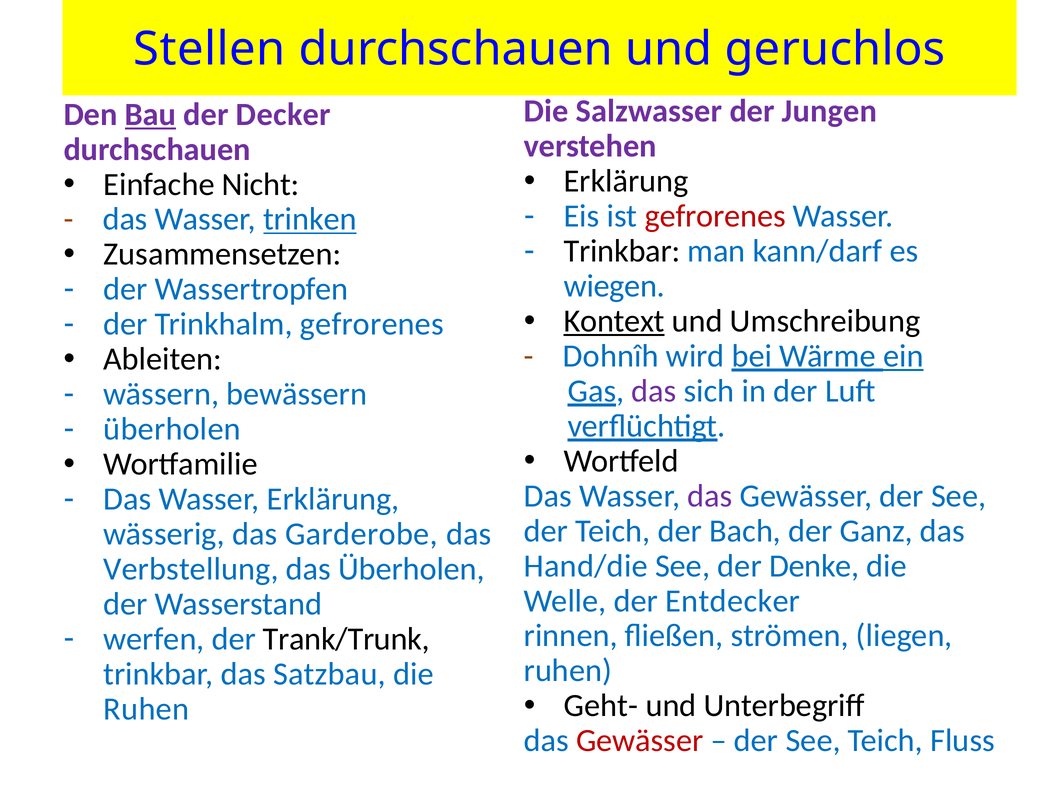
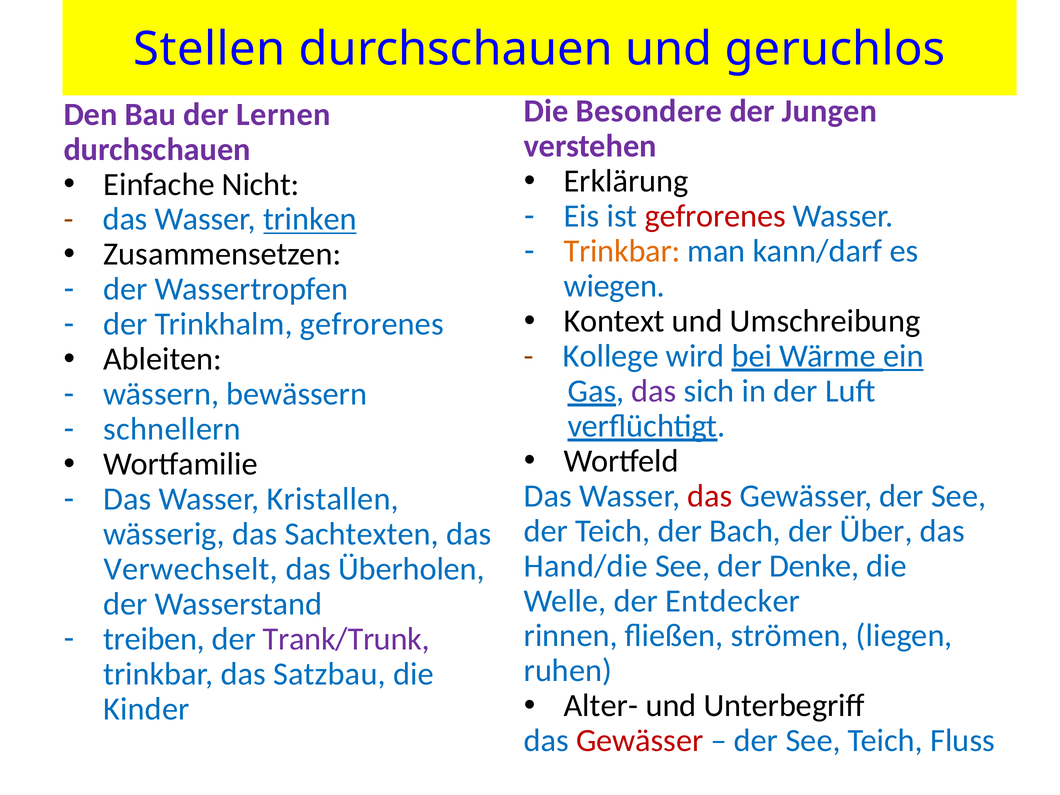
Salzwasser: Salzwasser -> Besondere (649, 111)
Bau underline: present -> none (151, 114)
Decker: Decker -> Lernen (283, 114)
Trinkbar colour: black -> orange (622, 251)
Kontext underline: present -> none (614, 321)
Dohnîh: Dohnîh -> Kollege (611, 356)
überholen: überholen -> schnellern (172, 429)
das colour: purple -> red (710, 496)
Wasser Erklärung: Erklärung -> Kristallen (333, 499)
Ganz: Ganz -> Über (876, 531)
Garderobe: Garderobe -> Sachtexten (362, 534)
Verbstellung: Verbstellung -> Verwechselt (191, 569)
werfen: werfen -> treiben (154, 639)
Trank/Trunk colour: black -> purple (346, 639)
Geht-: Geht- -> Alter- (601, 706)
Ruhen: Ruhen -> Kinder (146, 709)
